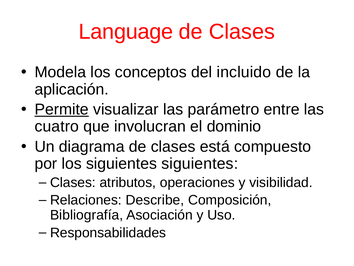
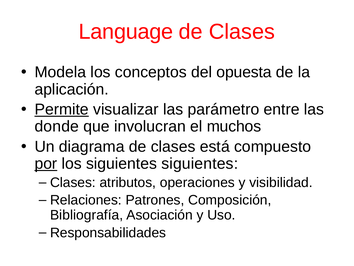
incluido: incluido -> opuesta (244, 72)
cuatro: cuatro -> donde (57, 126)
dominio: dominio -> muchos (234, 126)
por underline: none -> present (46, 163)
Describe: Describe -> Patrones (155, 200)
